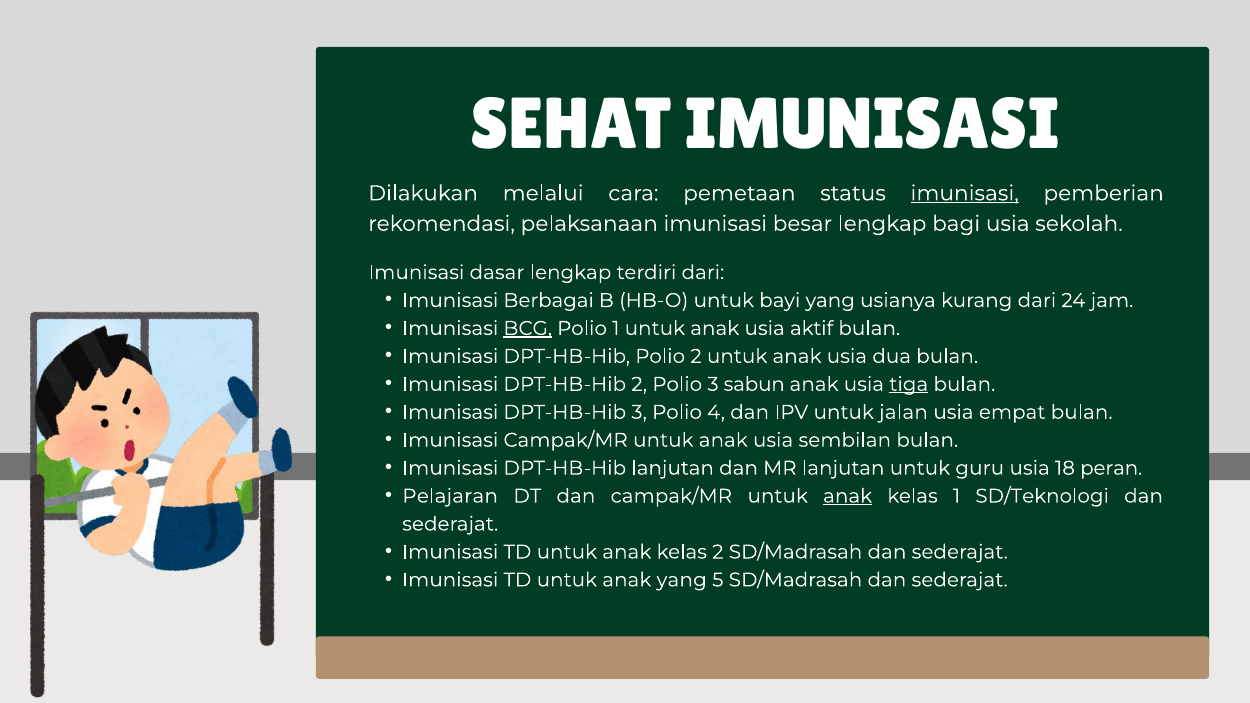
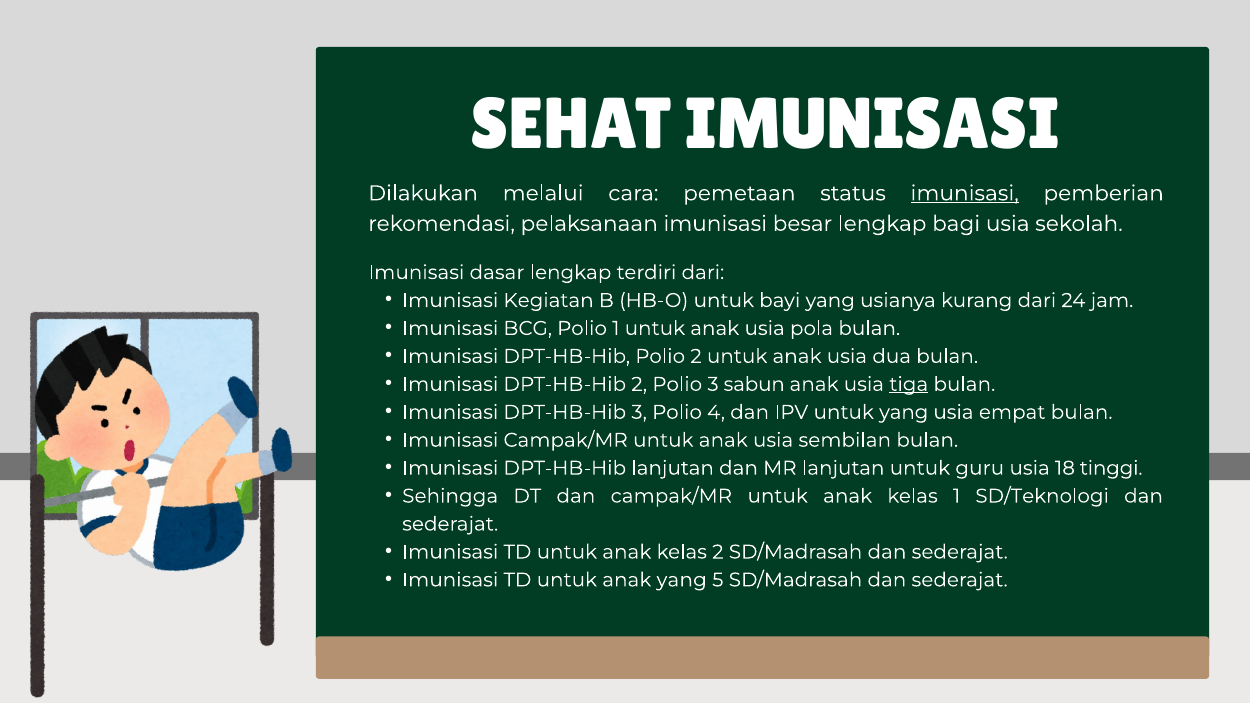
Berbagai: Berbagai -> Kegiatan (549, 300)
BCG underline: present -> none (528, 328)
aktif: aktif -> pola (812, 328)
untuk jalan: jalan -> yang (904, 412)
peran: peran -> tinggi (1111, 468)
Pelajaran: Pelajaran -> Sehingga (450, 496)
anak underline: present -> none (848, 496)
